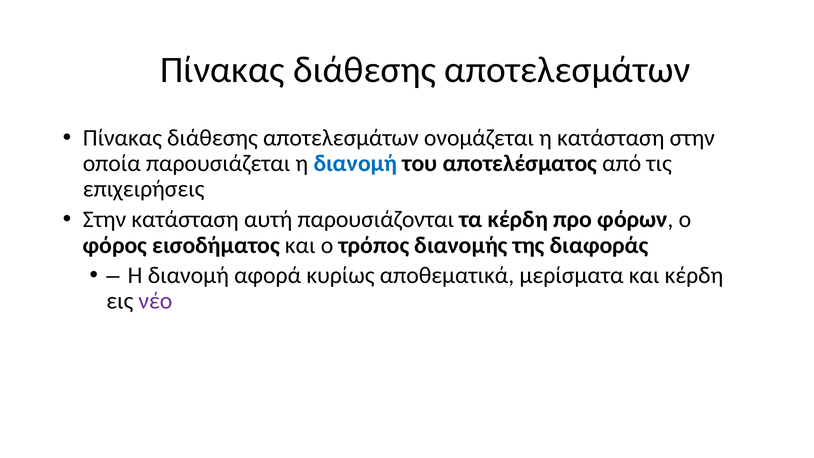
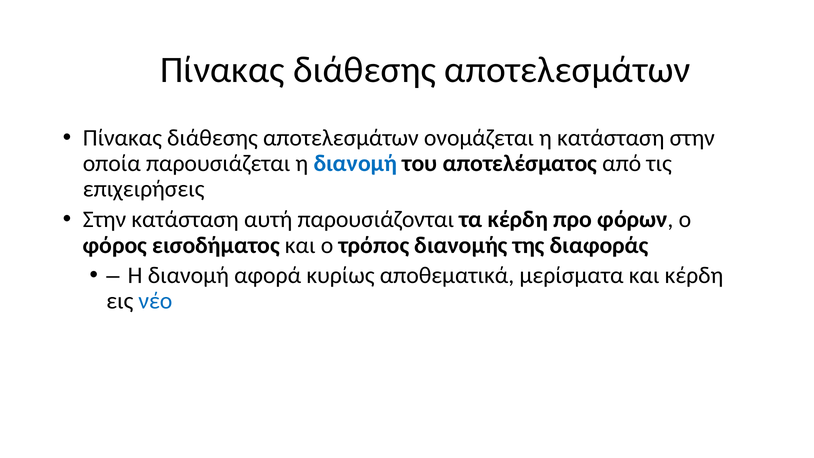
νέο colour: purple -> blue (155, 301)
